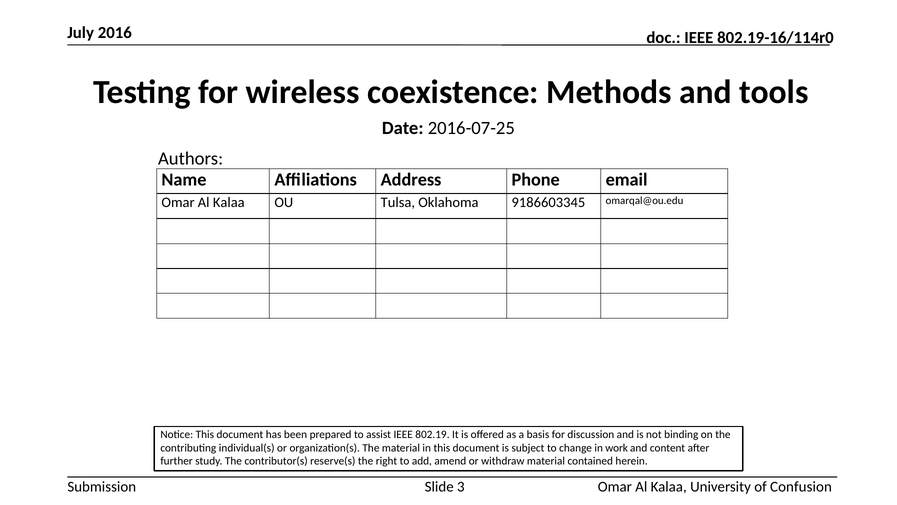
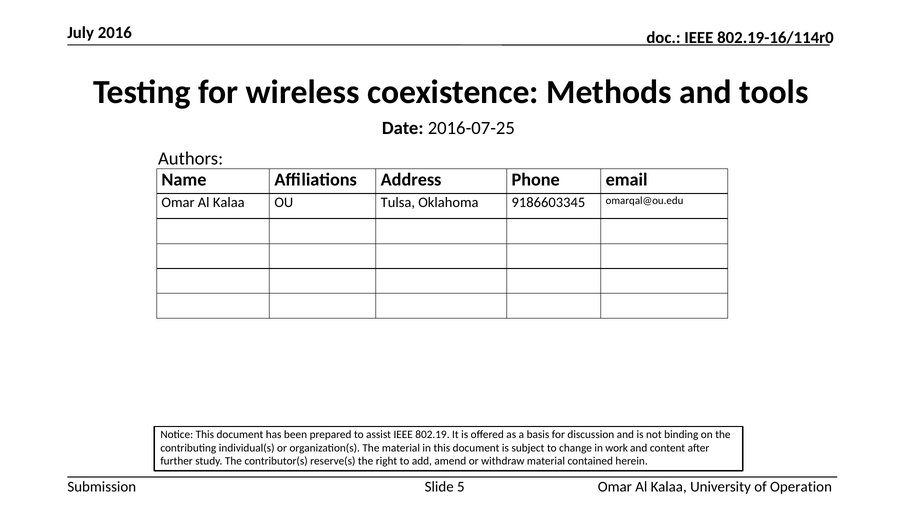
3: 3 -> 5 (461, 486)
Confusion: Confusion -> Operation (801, 486)
